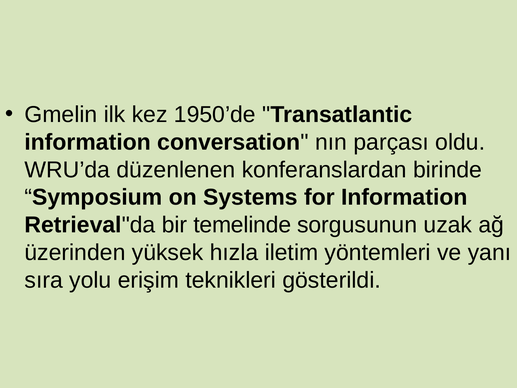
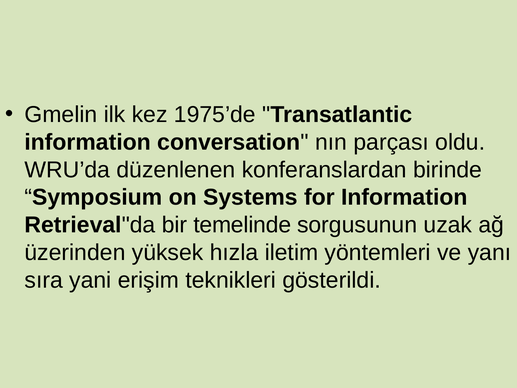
1950’de: 1950’de -> 1975’de (215, 115)
yolu: yolu -> yani (90, 280)
